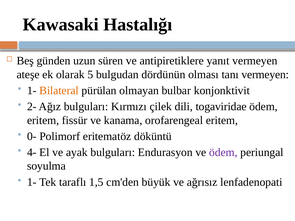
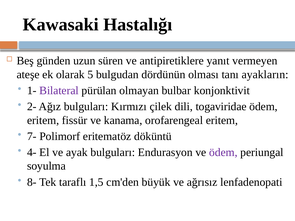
tanı vermeyen: vermeyen -> ayakların (265, 75)
Bilateral colour: orange -> purple (59, 91)
0-: 0- -> 7- (32, 136)
1-: 1- -> 8- (32, 182)
